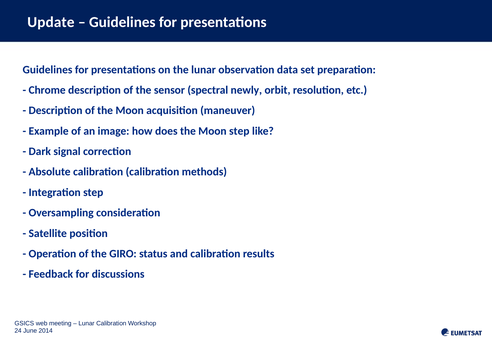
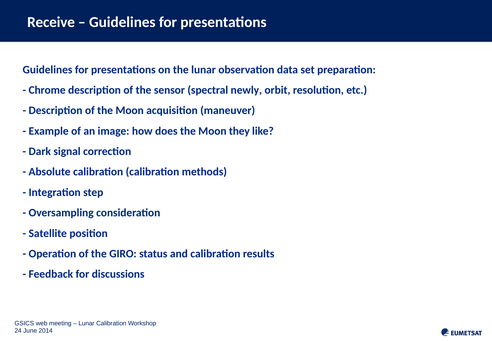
Update: Update -> Receive (51, 22)
Moon step: step -> they (239, 131)
